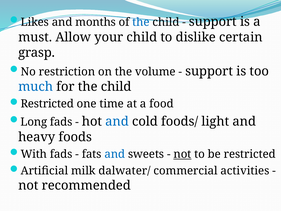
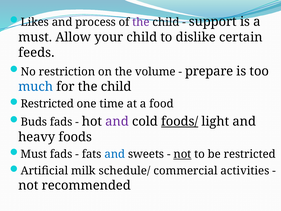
months: months -> process (96, 22)
the colour: blue -> purple (141, 22)
grasp: grasp -> feeds (36, 53)
support: support -> prepare (209, 71)
Long: Long -> Buds (34, 122)
and colour: blue -> purple (117, 121)
foods/ underline: none -> present (180, 121)
With: With -> Must (34, 154)
dalwater/: dalwater/ -> schedule/ (125, 171)
